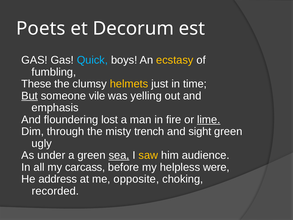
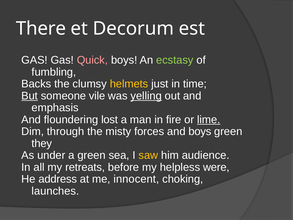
Poets: Poets -> There (41, 28)
Quick colour: light blue -> pink (92, 60)
ecstasy colour: yellow -> light green (175, 60)
These: These -> Backs (36, 84)
yelling underline: none -> present (146, 96)
trench: trench -> forces (149, 131)
and sight: sight -> boys (200, 131)
ugly: ugly -> they (42, 143)
sea underline: present -> none (119, 155)
carcass: carcass -> retreats (85, 167)
opposite: opposite -> innocent (136, 179)
recorded: recorded -> launches (55, 191)
